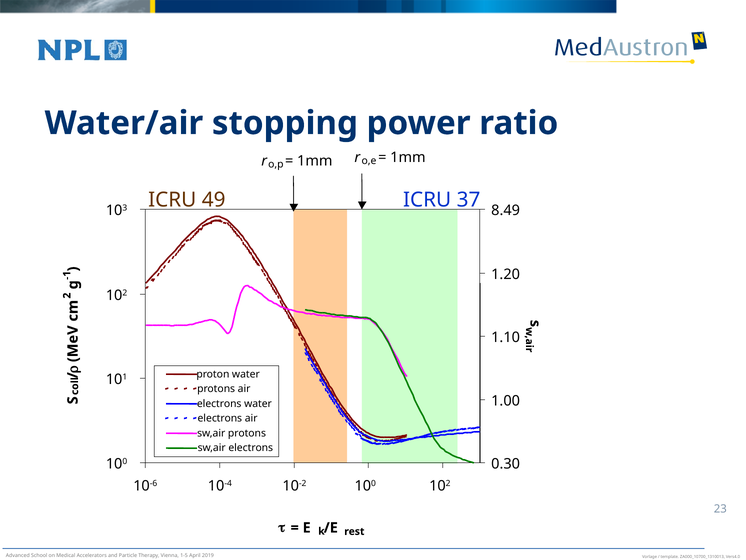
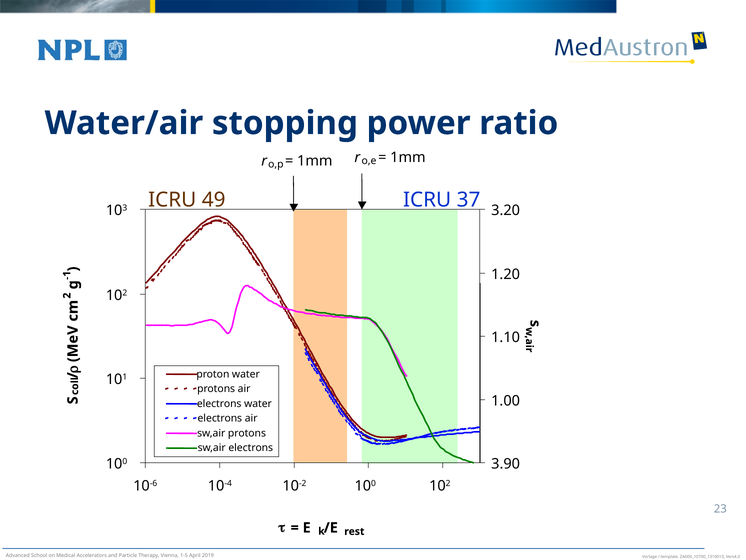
8.49: 8.49 -> 3.20 (506, 210)
0.30: 0.30 -> 3.90 (506, 464)
